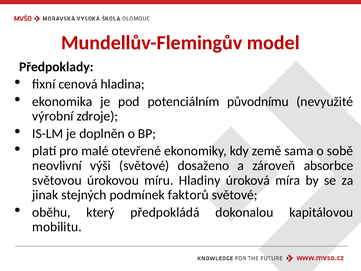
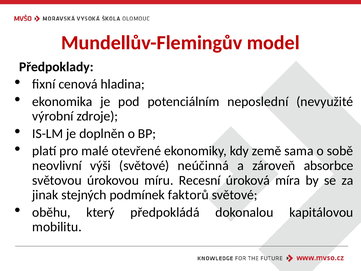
původnímu: původnímu -> neposlední (258, 102)
dosaženo: dosaženo -> neúčinná (203, 165)
Hladiny: Hladiny -> Recesní (200, 180)
